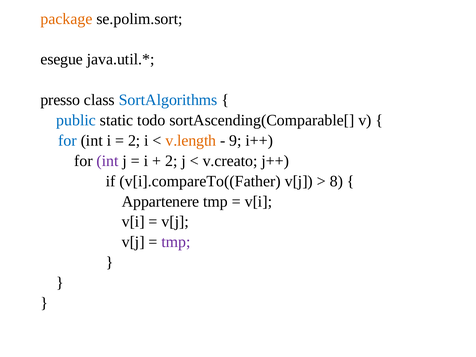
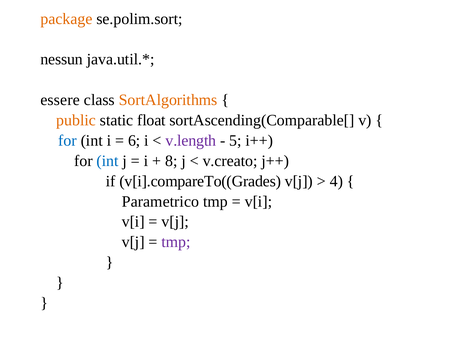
esegue: esegue -> nessun (62, 59)
presso: presso -> essere (60, 100)
SortAlgorithms colour: blue -> orange (168, 100)
public colour: blue -> orange (76, 120)
todo: todo -> float (151, 120)
2: 2 -> 6 (134, 141)
v.length colour: orange -> purple (191, 141)
9: 9 -> 5 (235, 141)
int colour: purple -> blue (108, 161)
2: 2 -> 8 (171, 161)
v[i].compareTo((Father: v[i].compareTo((Father -> v[i].compareTo((Grades (200, 181)
8: 8 -> 4 (336, 181)
Appartenere: Appartenere -> Parametrico (160, 201)
